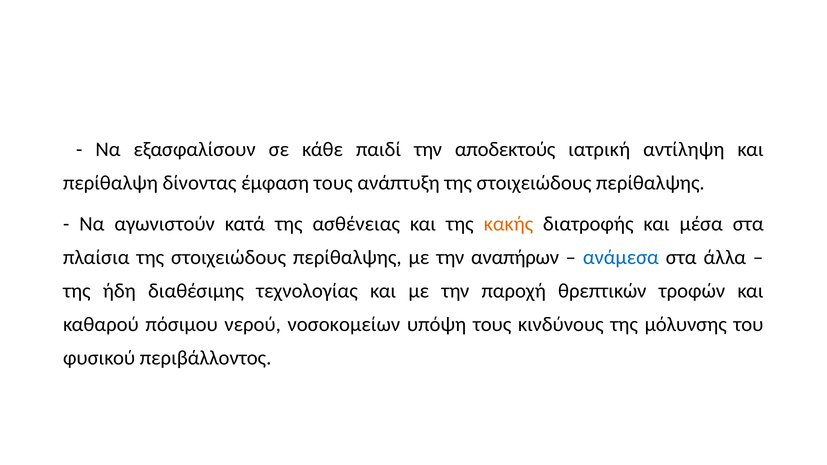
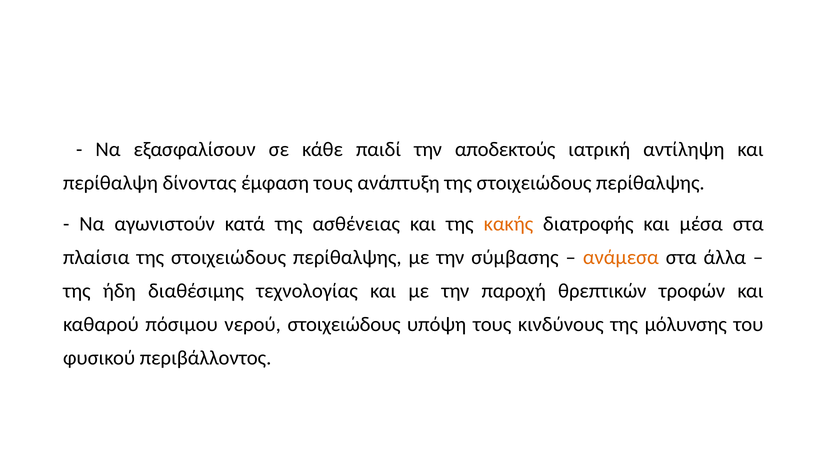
αναπήρων: αναπήρων -> σύμβασης (515, 258)
ανάμεσα colour: blue -> orange (621, 258)
νερού νοσοκομείων: νοσοκομείων -> στοιχειώδους (344, 325)
